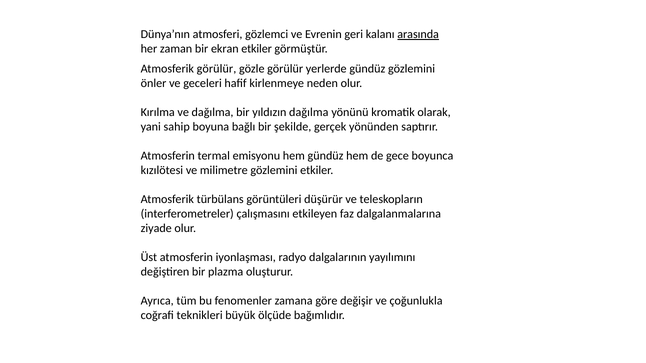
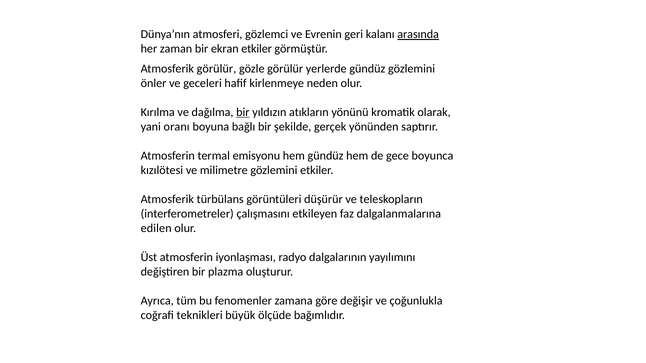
bir underline: none -> present (243, 112)
yıldızın dağılma: dağılma -> atıkların (309, 112)
sahip: sahip -> oranı (177, 127)
ziyade: ziyade -> edilen (156, 229)
